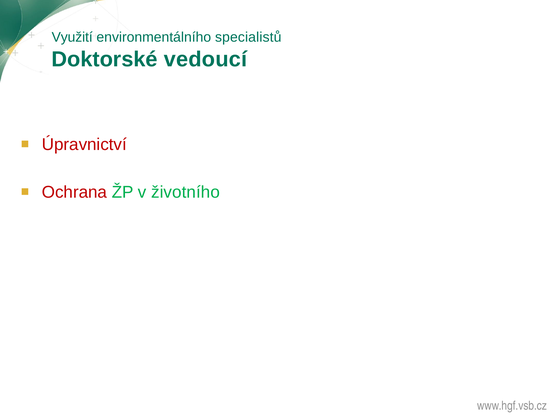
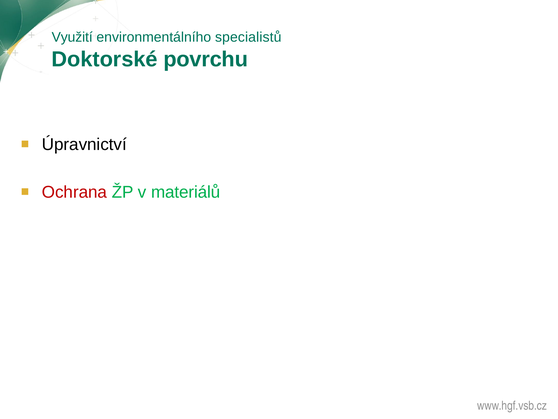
vedoucí: vedoucí -> povrchu (206, 59)
Úpravnictví colour: red -> black (84, 144)
životního: životního -> materiálů (186, 192)
